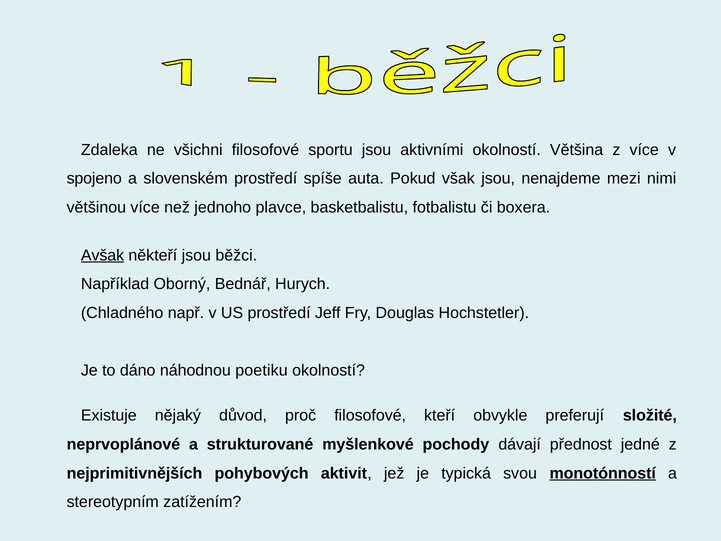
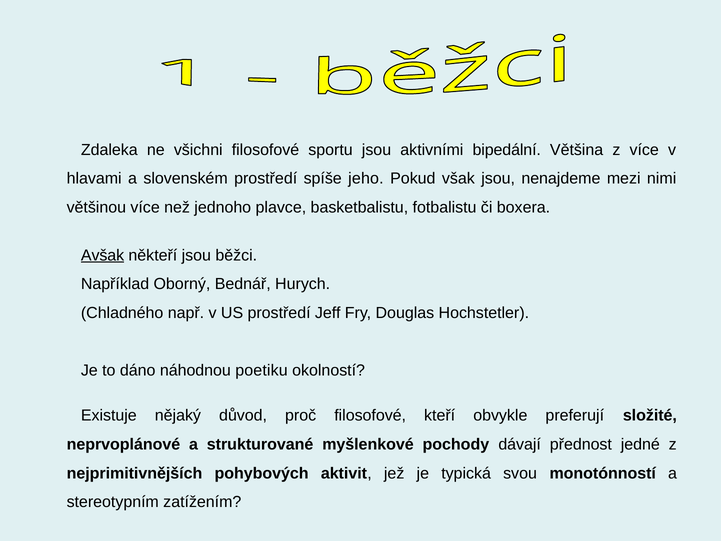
aktivními okolností: okolností -> bipedální (507, 150)
spojeno: spojeno -> hlavami (94, 179)
auta: auta -> jeho (366, 179)
monotónností underline: present -> none (603, 473)
